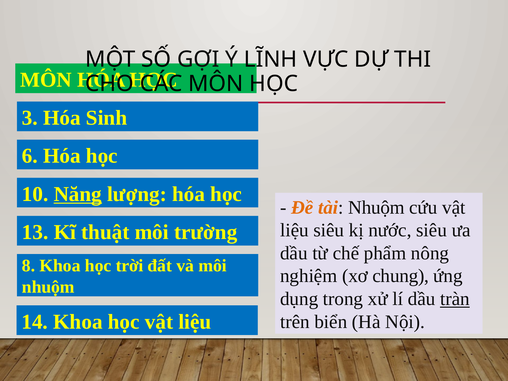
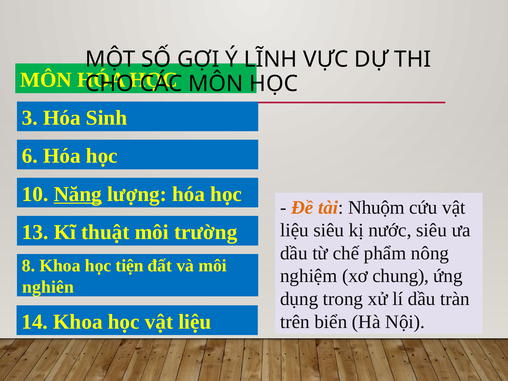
trời: trời -> tiện (130, 266)
nhuộm: nhuộm -> nghiên (48, 287)
tràn underline: present -> none (455, 299)
